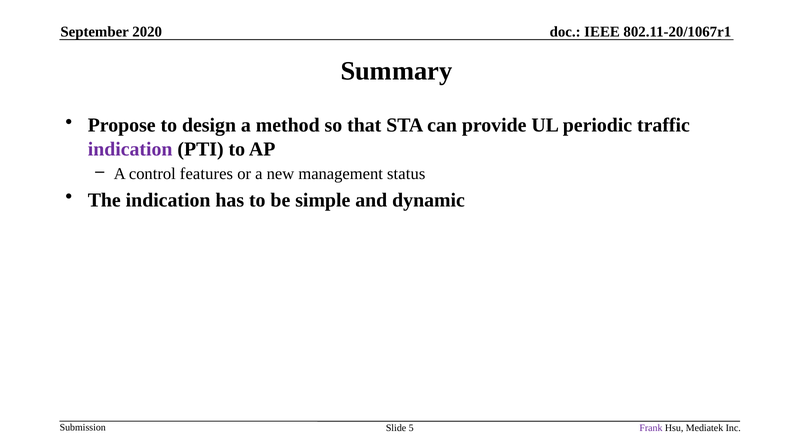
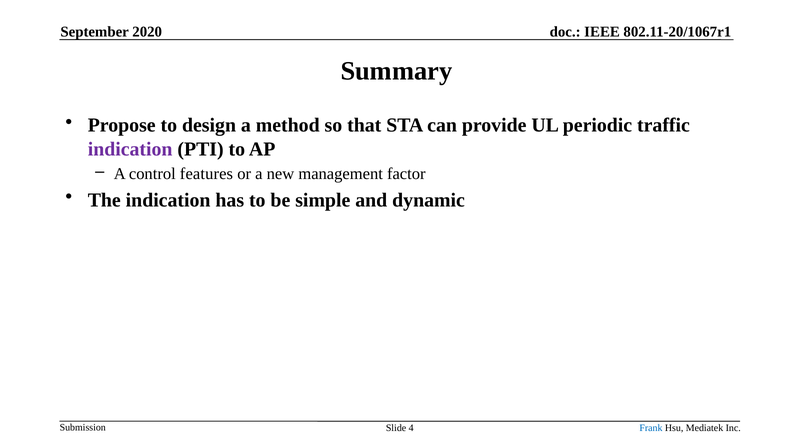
status: status -> factor (406, 174)
5: 5 -> 4 (411, 428)
Frank colour: purple -> blue (651, 428)
